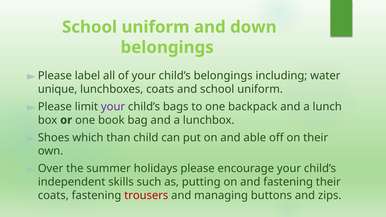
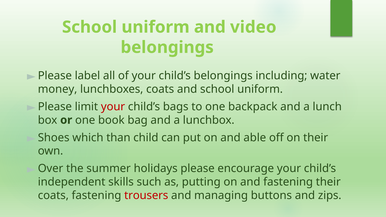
down: down -> video (253, 27)
unique: unique -> money (58, 89)
your colour: purple -> red (113, 107)
